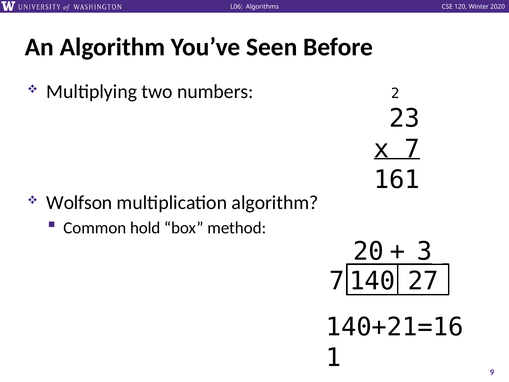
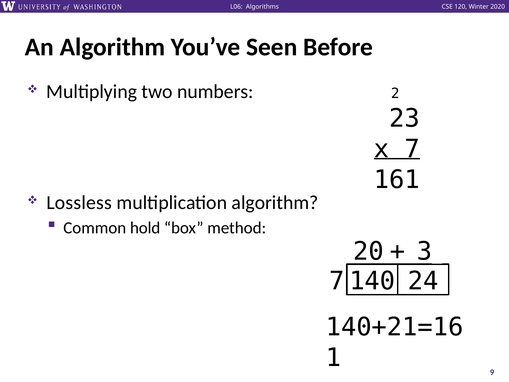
Wolfson: Wolfson -> Lossless (79, 203)
27: 27 -> 24 (423, 281)
